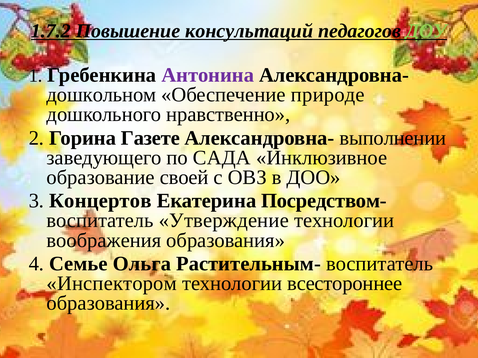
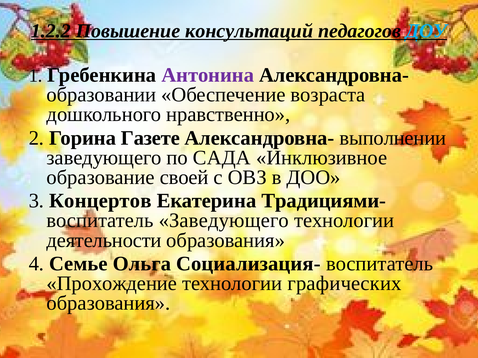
1.7.2: 1.7.2 -> 1.2.2 (51, 31)
ДОУ colour: light green -> light blue (426, 31)
дошкольном: дошкольном -> образовании (101, 95)
природе: природе -> возраста (328, 95)
Посредством-: Посредством- -> Традициями- (324, 201)
воспитатель Утверждение: Утверждение -> Заведующего (224, 221)
воображения: воображения -> деятельности (104, 241)
Растительным-: Растительным- -> Социализация- (248, 264)
Инспектором: Инспектором -> Прохождение (112, 284)
всестороннее: всестороннее -> графических (345, 284)
